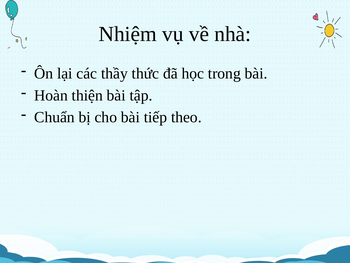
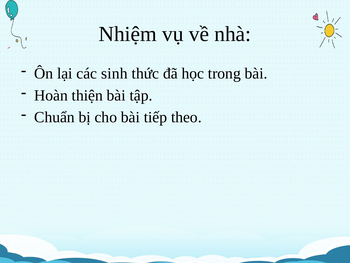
thầy: thầy -> sinh (114, 73)
